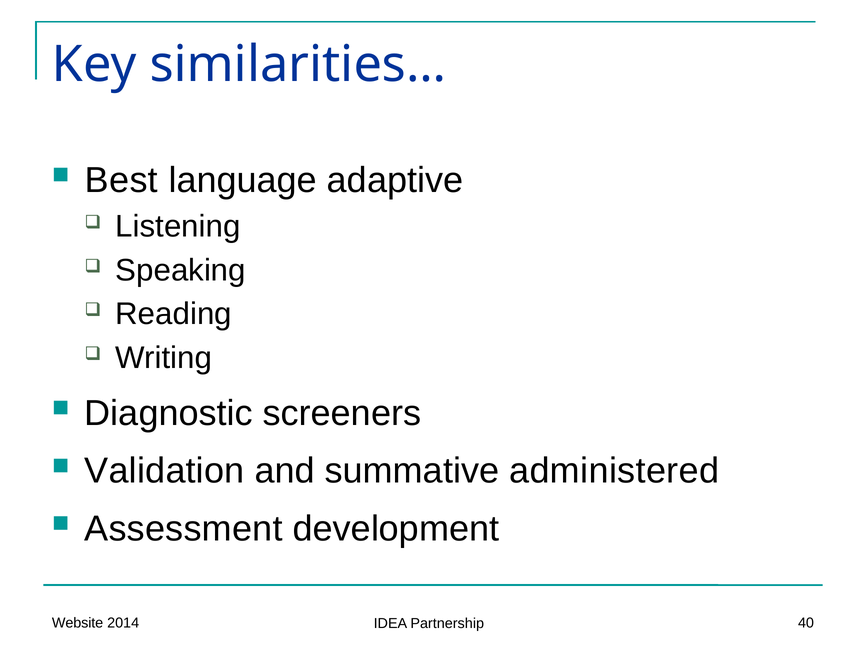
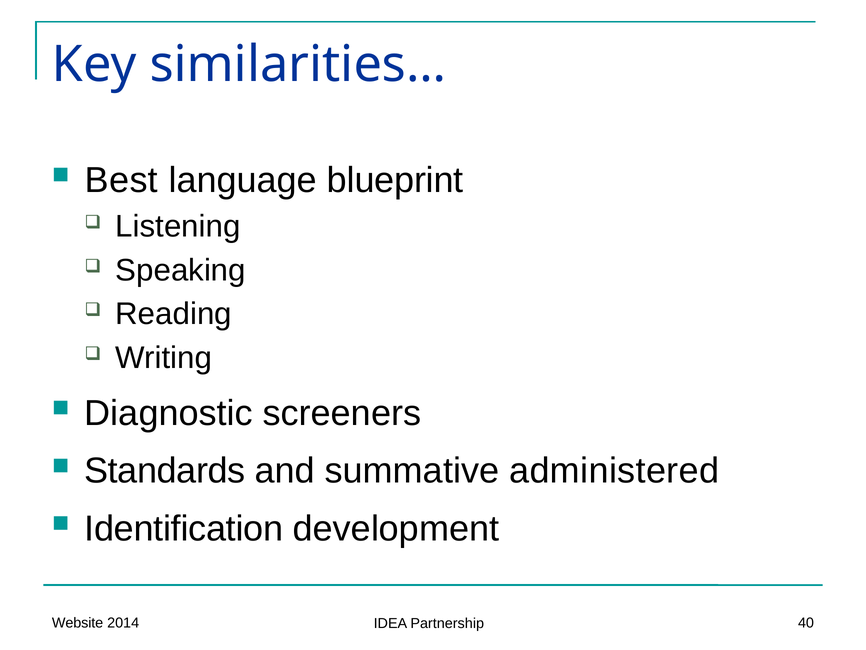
adaptive: adaptive -> blueprint (395, 180)
Validation: Validation -> Standards (165, 471)
Assessment: Assessment -> Identification (184, 528)
